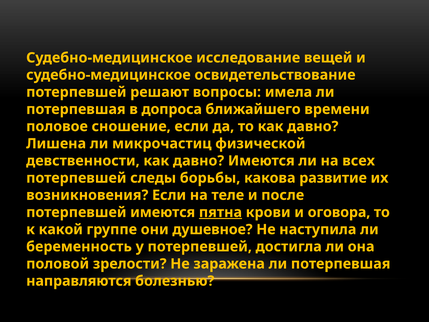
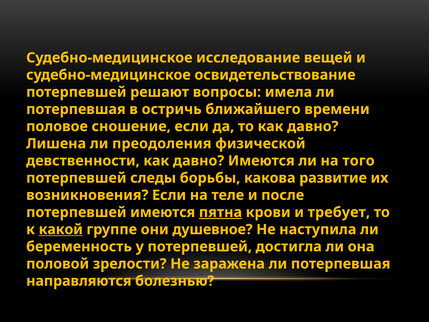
допроса: допроса -> остричь (172, 109)
микрочастиц: микрочастиц -> преодоления (162, 143)
всех: всех -> того (359, 161)
оговора: оговора -> требует (339, 212)
какой underline: none -> present (61, 229)
